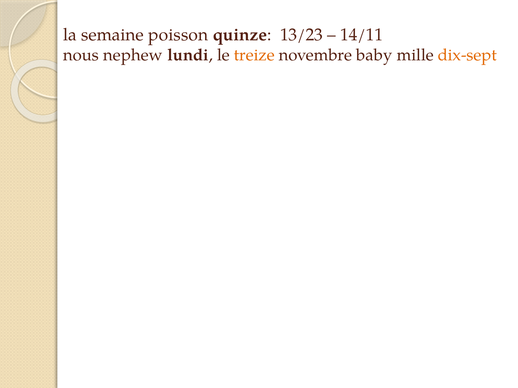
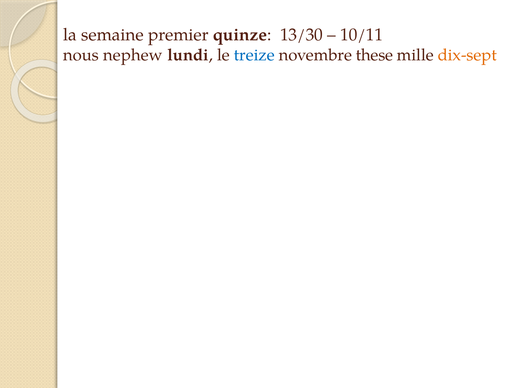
poisson: poisson -> premier (178, 35)
13/23: 13/23 -> 13/30 (301, 35)
14/11: 14/11 -> 10/11 (362, 35)
treize colour: orange -> blue (254, 55)
baby: baby -> these (375, 55)
